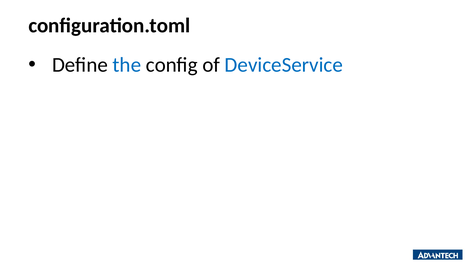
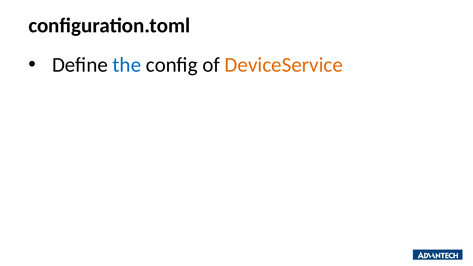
DeviceService colour: blue -> orange (284, 65)
